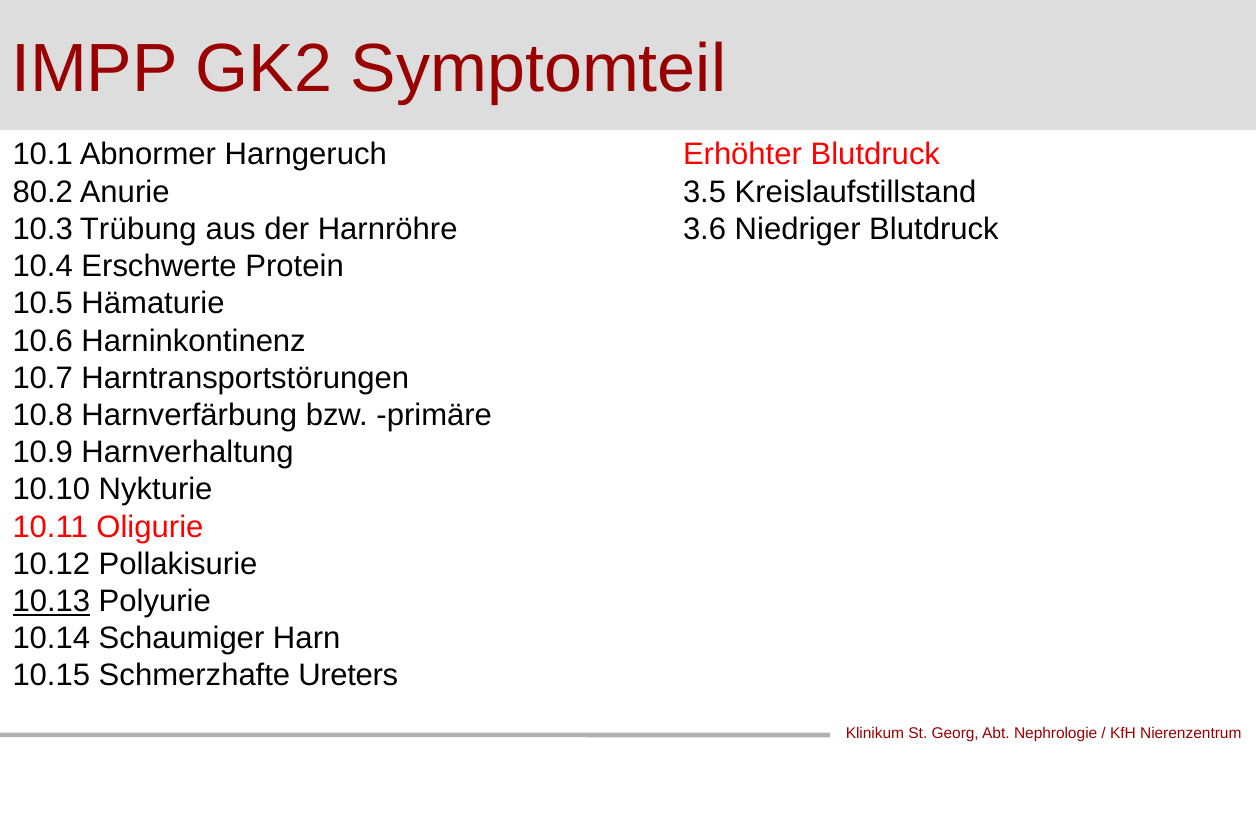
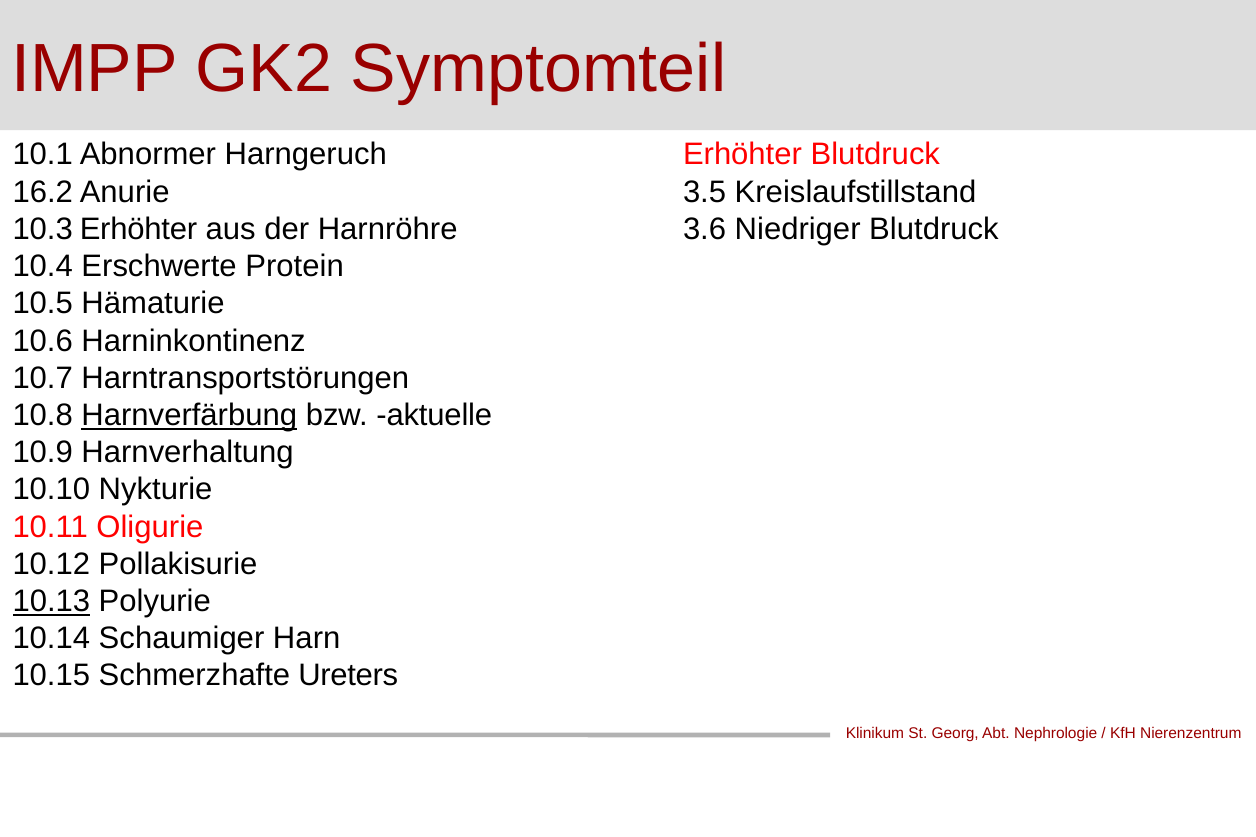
80.2: 80.2 -> 16.2 (43, 192)
10.3 Trübung: Trübung -> Erhöhter (138, 229)
Harnverfärbung underline: none -> present (189, 415)
primäre: primäre -> aktuelle (434, 415)
